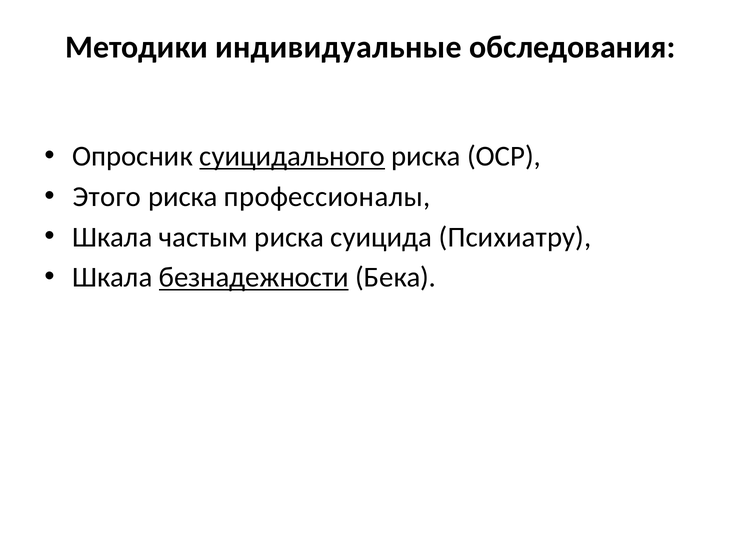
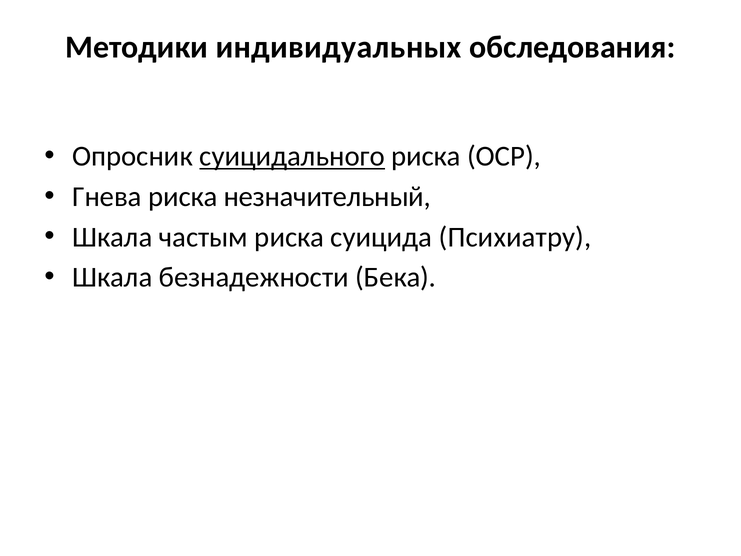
индивидуальные: индивидуальные -> индивидуальных (338, 47)
Этого: Этого -> Гнева (107, 197)
профессионалы: профессионалы -> незначительный (327, 197)
безнадежности underline: present -> none (254, 277)
